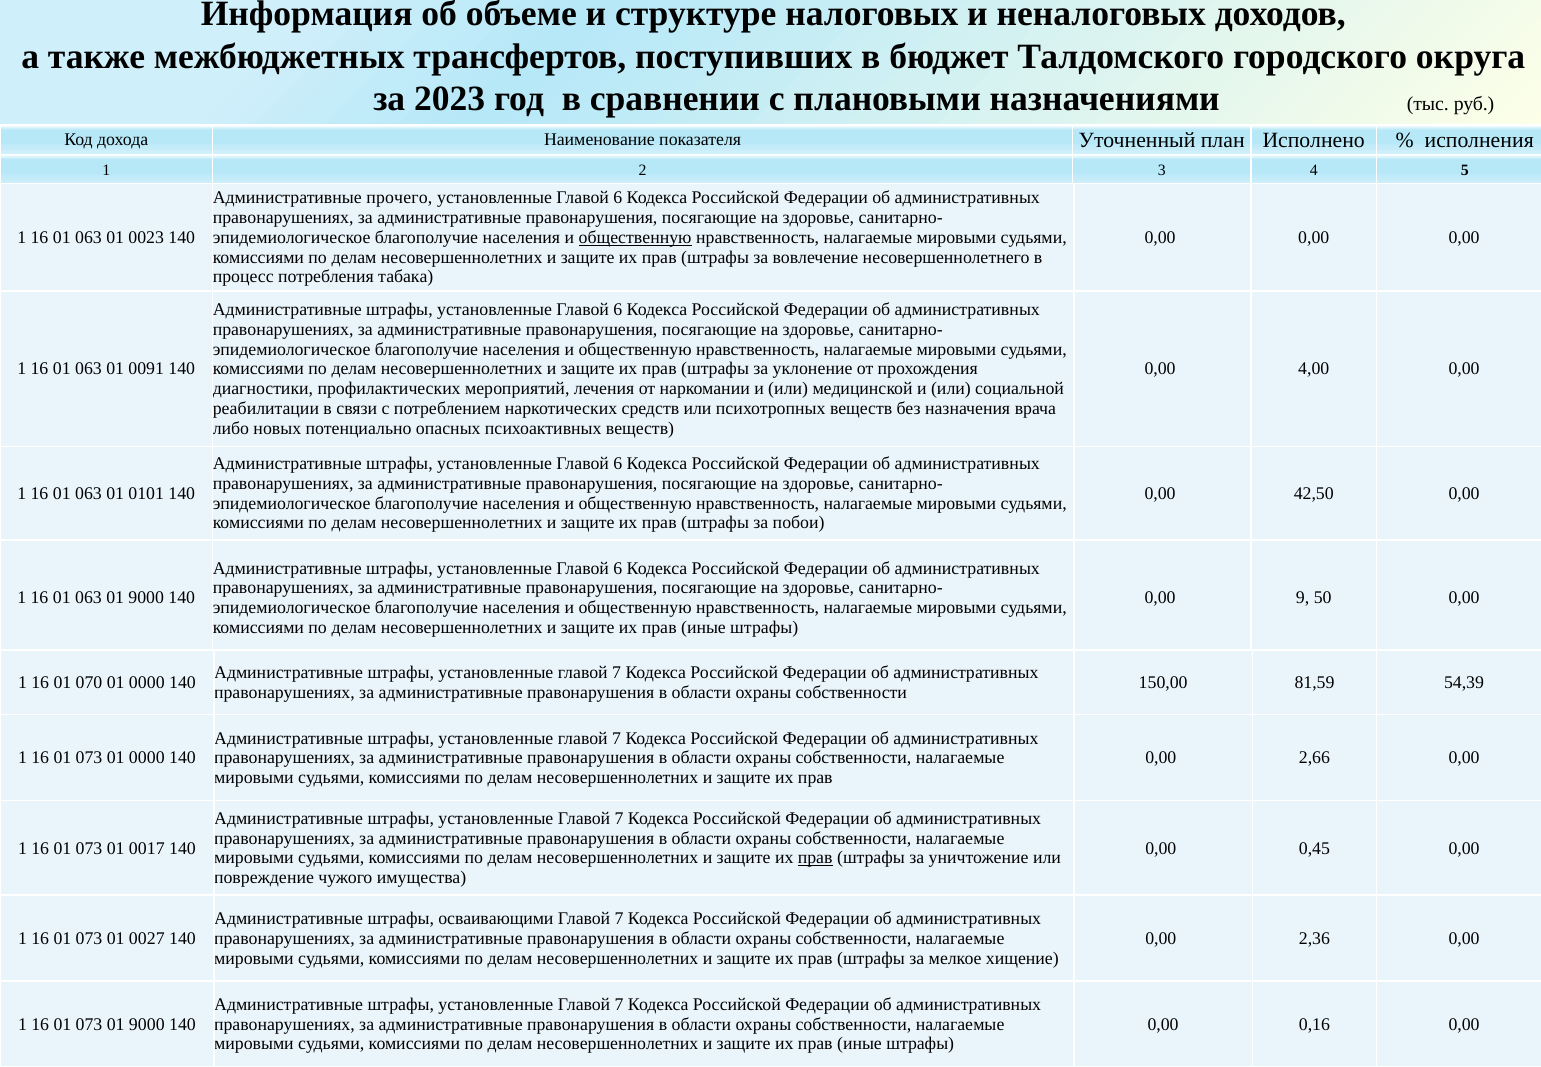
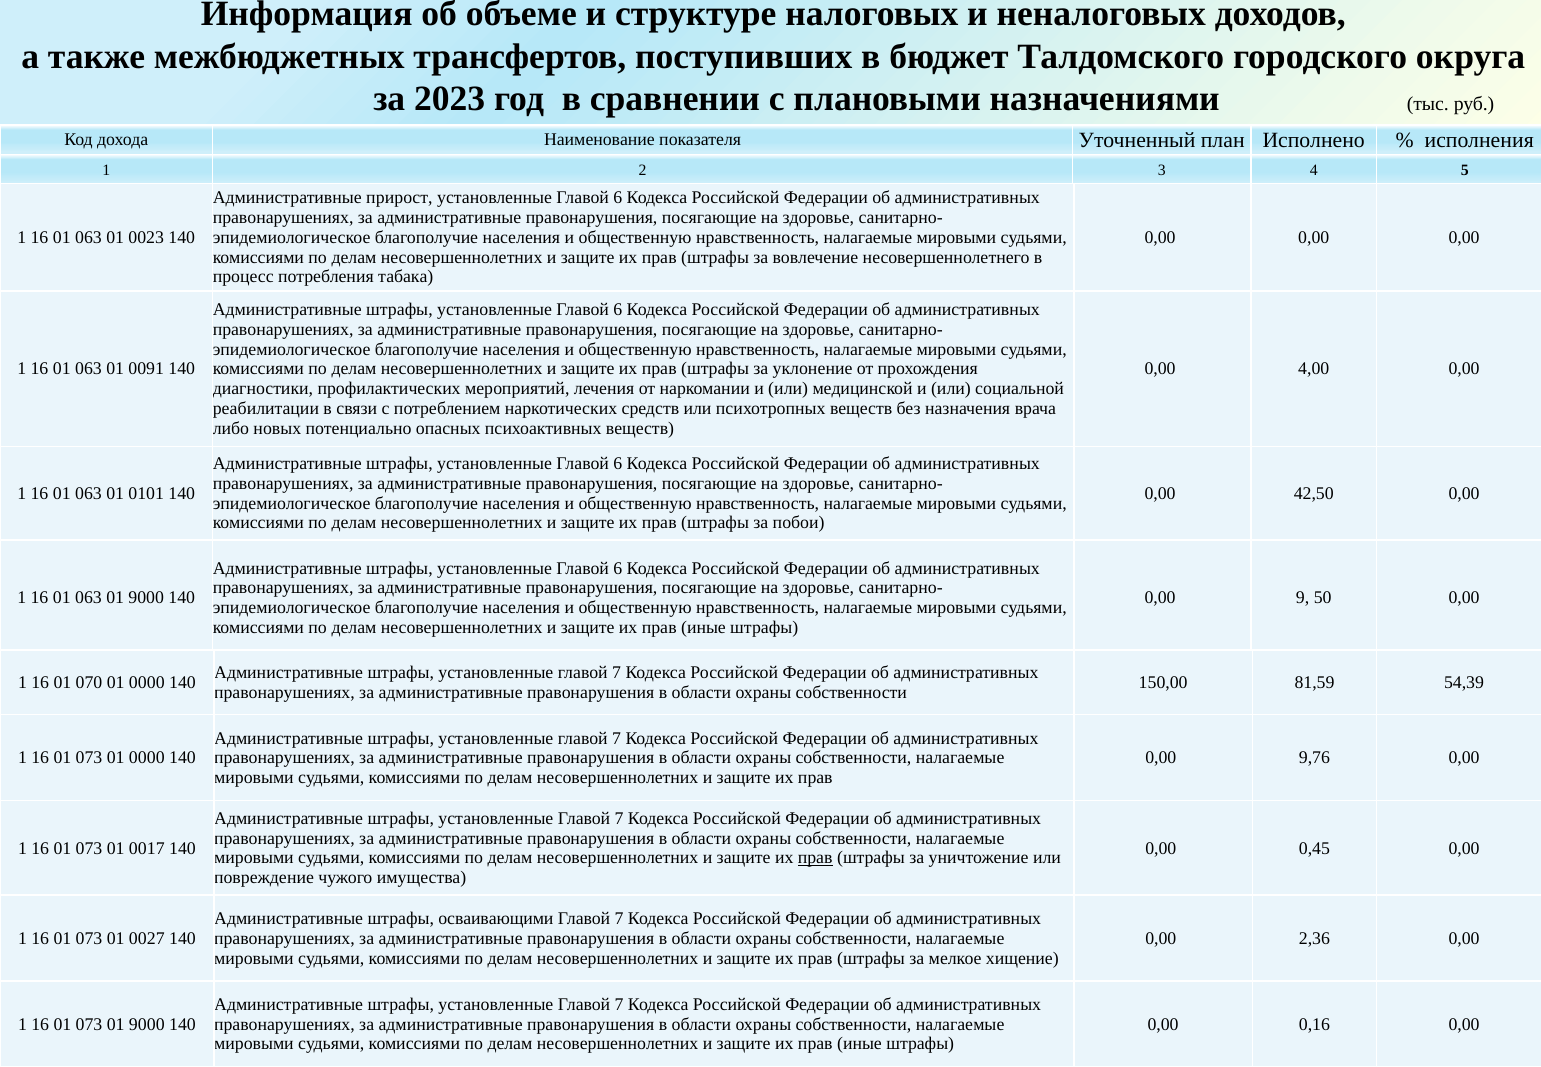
прочего: прочего -> прирост (399, 198)
общественную underline: present -> none (635, 237)
2,66: 2,66 -> 9,76 (1314, 758)
